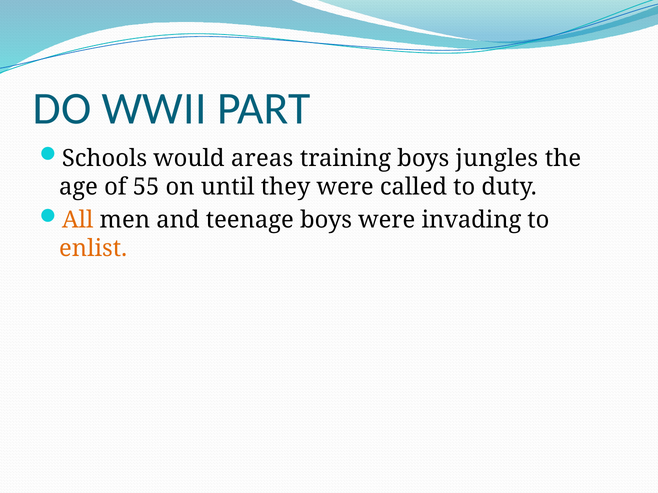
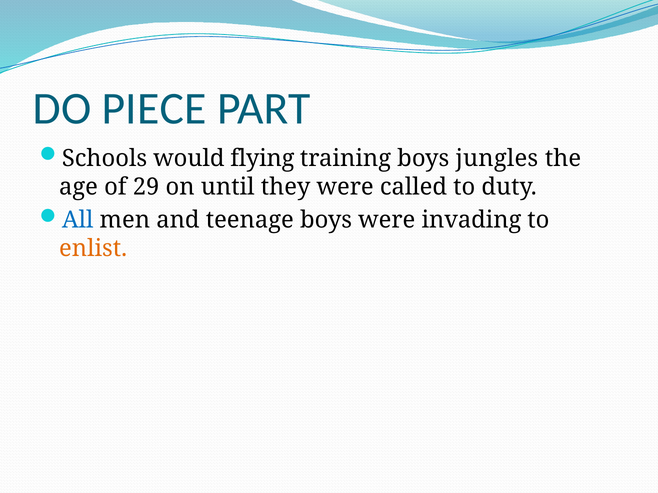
WWII: WWII -> PIECE (154, 109)
areas: areas -> flying (262, 158)
55: 55 -> 29 (146, 187)
All colour: orange -> blue (78, 220)
